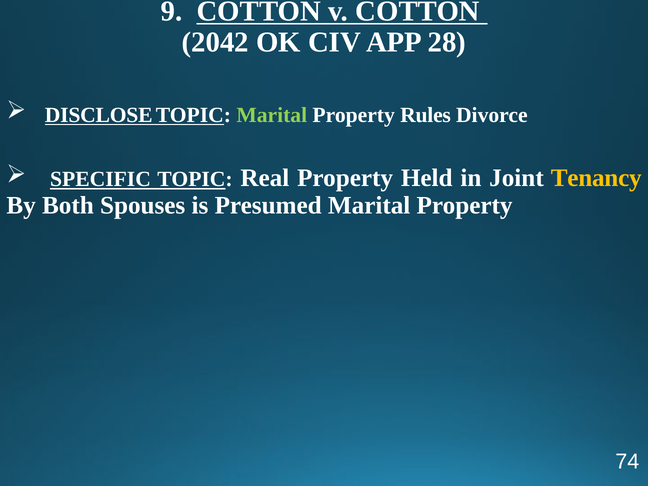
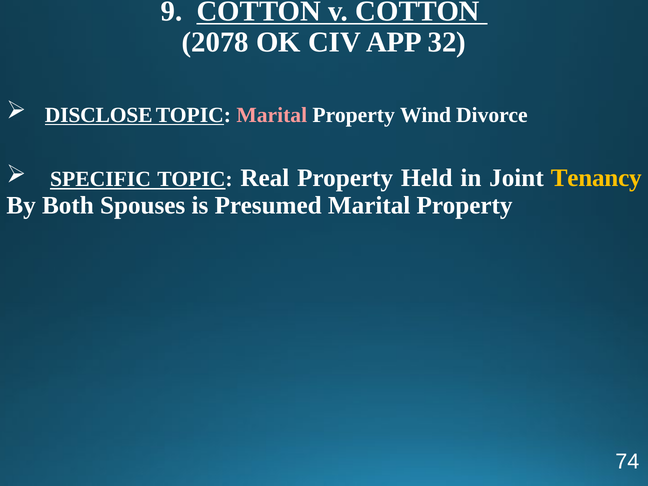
2042: 2042 -> 2078 (215, 42)
28: 28 -> 32 (447, 42)
Marital colour: light green -> pink (272, 115)
Rules: Rules -> Wind (426, 115)
